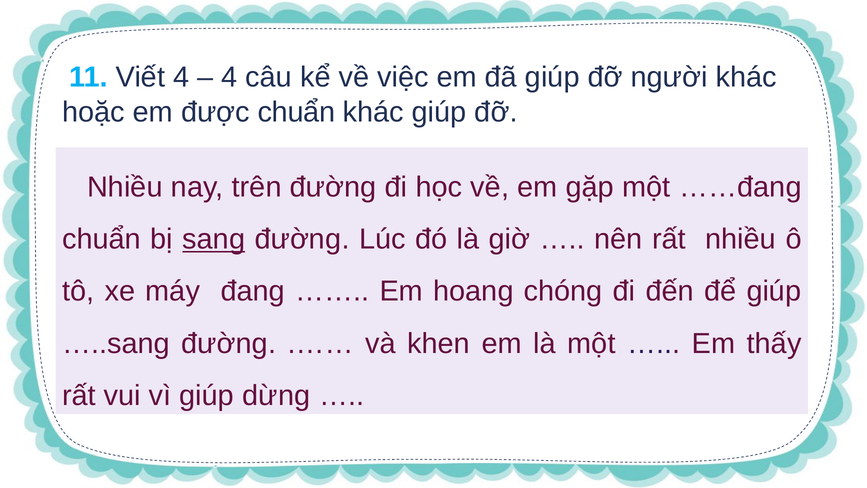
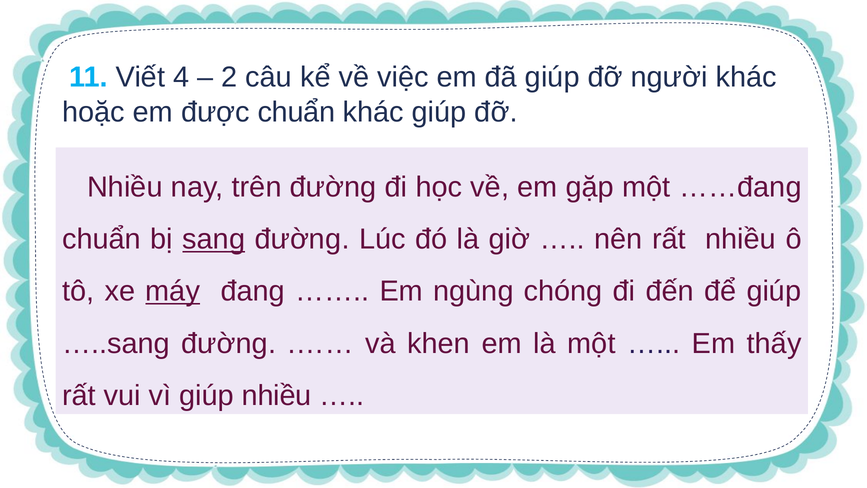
4: 4 -> 2 (229, 77)
máy underline: none -> present (173, 291)
hoang: hoang -> ngùng (473, 291)
giúp dừng: dừng -> nhiều (277, 395)
